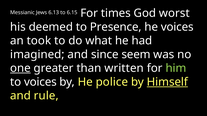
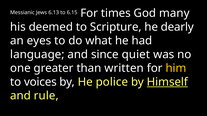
worst: worst -> many (174, 13)
Presence: Presence -> Scripture (116, 27)
he voices: voices -> dearly (177, 27)
took: took -> eyes (39, 41)
imagined: imagined -> language (37, 55)
seem: seem -> quiet (136, 55)
one underline: present -> none (20, 68)
him colour: light green -> yellow (176, 68)
